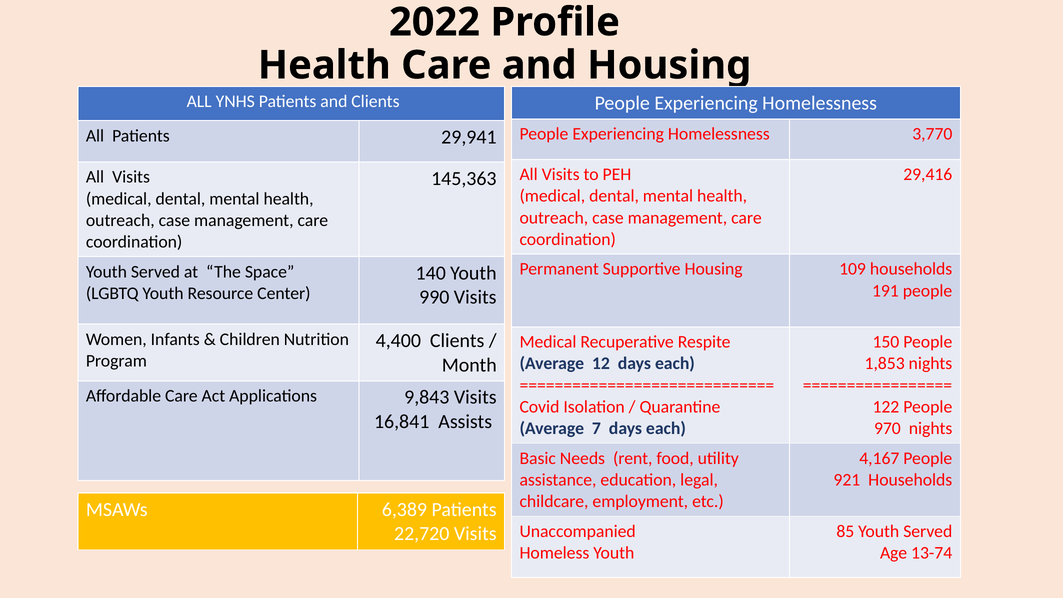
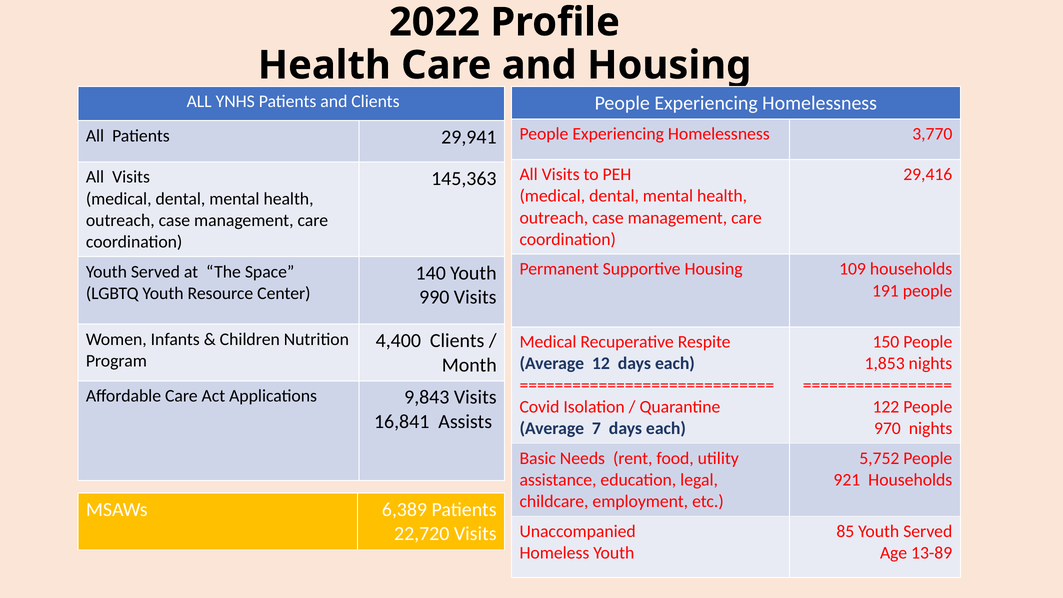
4,167: 4,167 -> 5,752 (879, 458)
13-74: 13-74 -> 13-89 (932, 553)
